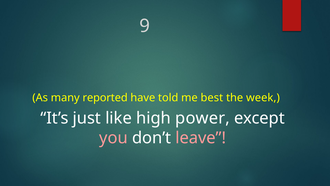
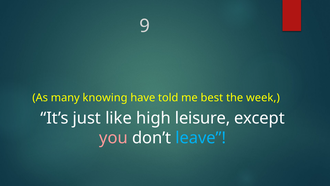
reported: reported -> knowing (105, 97)
power: power -> leisure (203, 118)
leave colour: pink -> light blue (201, 138)
